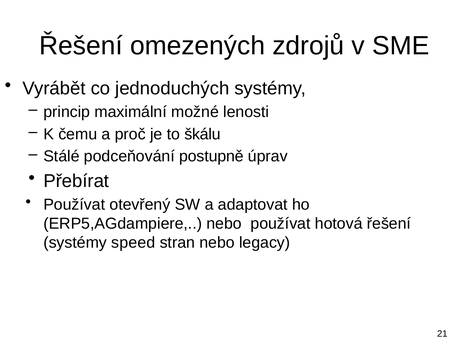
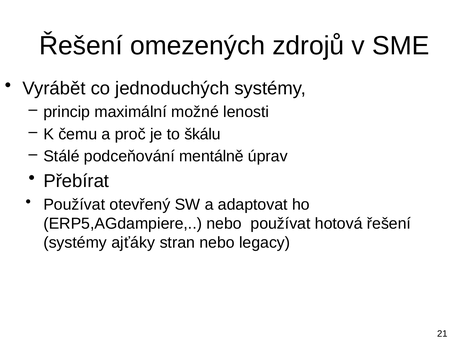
postupně: postupně -> mentálně (211, 156)
speed: speed -> ajťáky (133, 243)
